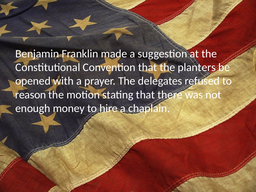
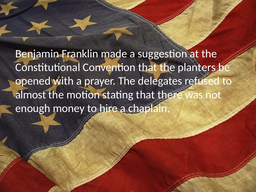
reason: reason -> almost (31, 95)
